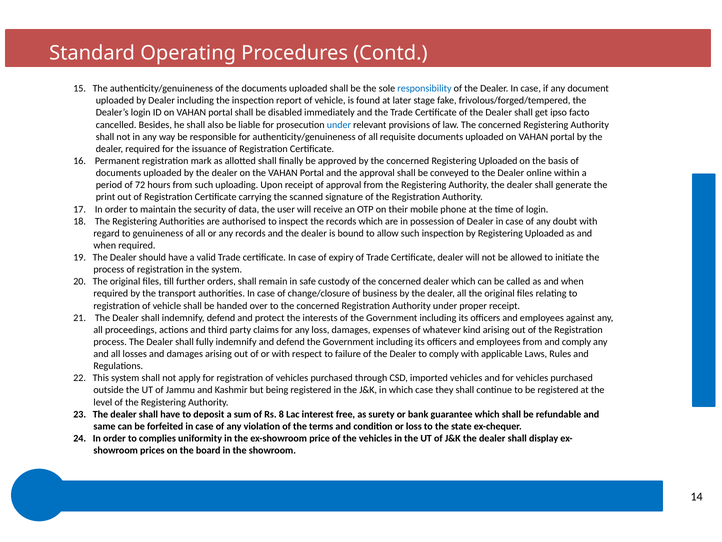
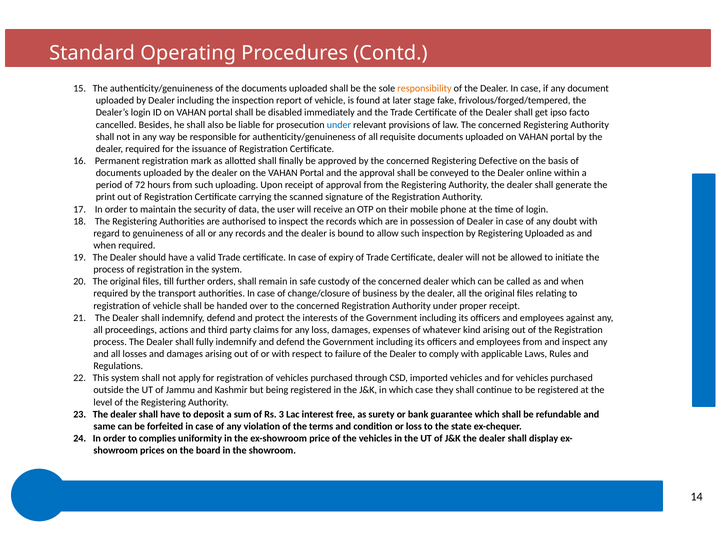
responsibility colour: blue -> orange (424, 88)
concerned Registering Uploaded: Uploaded -> Defective (498, 161)
and comply: comply -> inspect (576, 342)
8: 8 -> 3 (281, 414)
